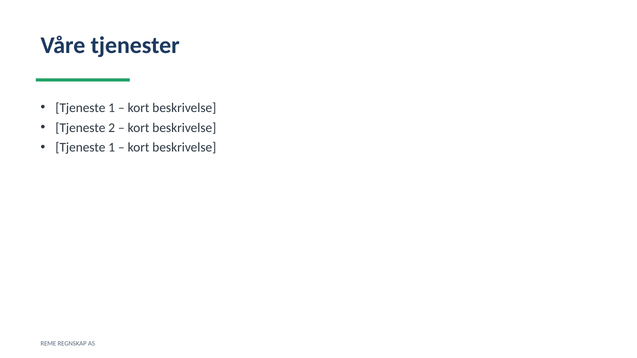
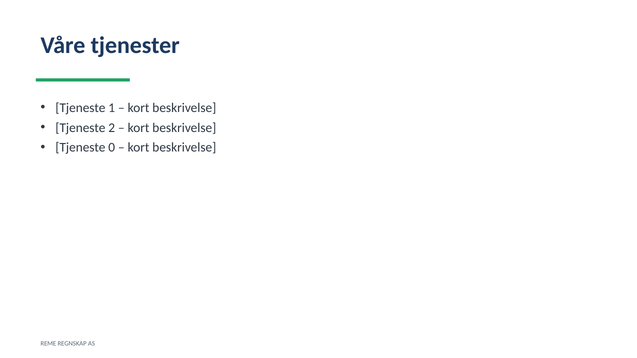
1: 1 -> 0 (112, 148)
